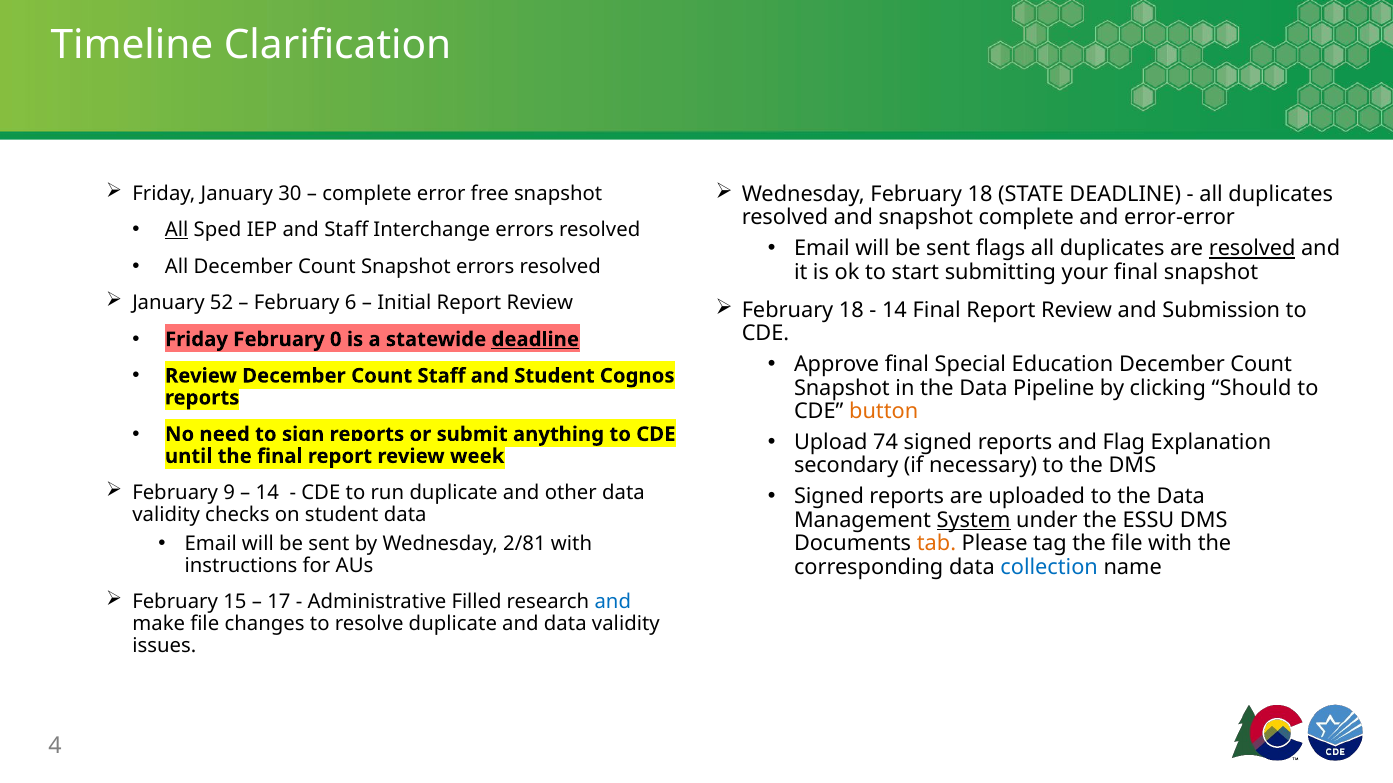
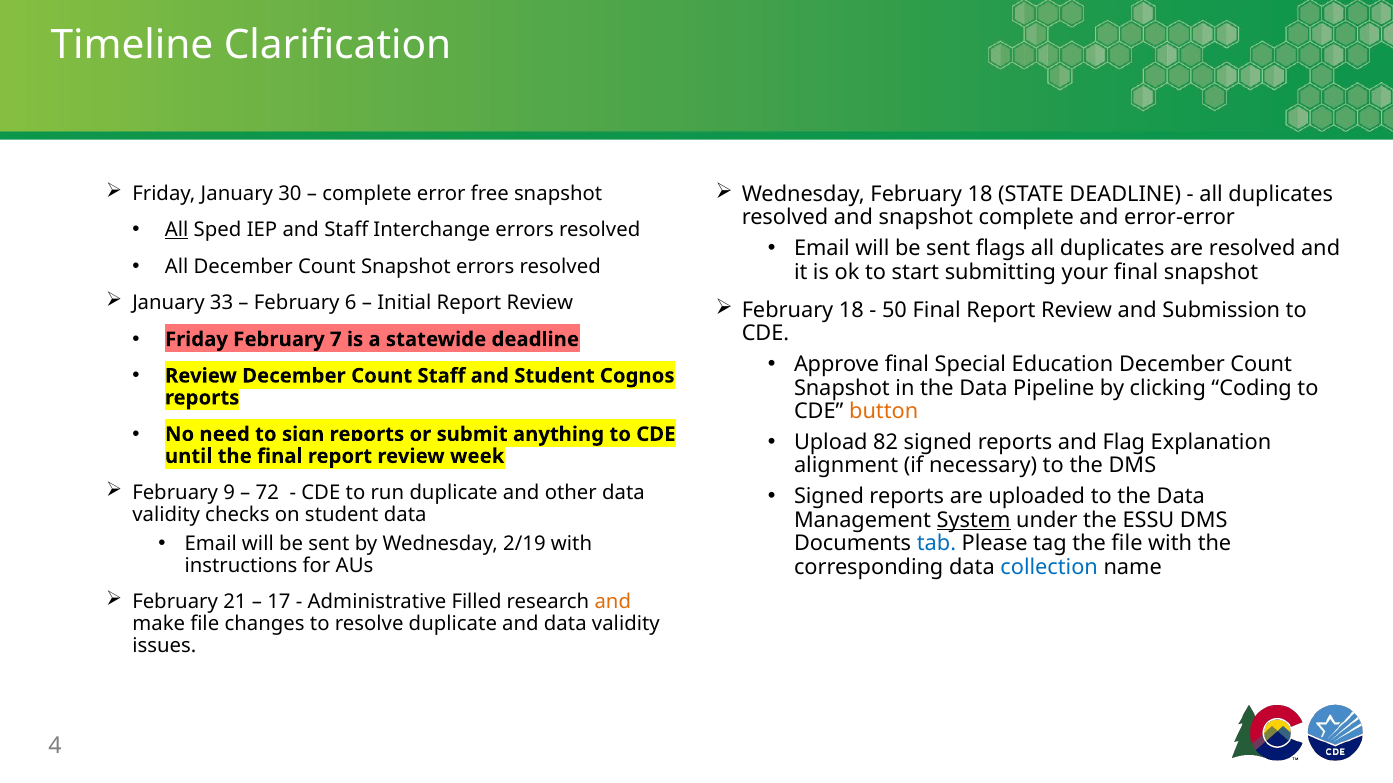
resolved underline: present -> none (1252, 249)
52: 52 -> 33 (222, 303)
14: 14 -> 50 (895, 310)
0: 0 -> 7 (336, 340)
deadline underline: present -> none (535, 340)
Should: Should -> Coding (1252, 388)
74: 74 -> 82 (886, 442)
secondary: secondary -> alignment (846, 466)
14: 14 -> 72 (267, 493)
2/81: 2/81 -> 2/19 (524, 544)
tab colour: orange -> blue (936, 544)
15: 15 -> 21 (235, 603)
and colour: blue -> orange (613, 603)
